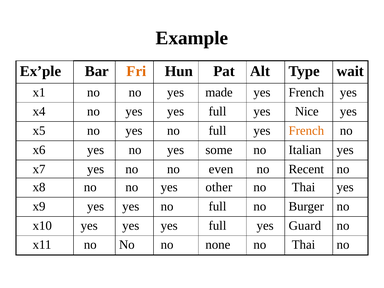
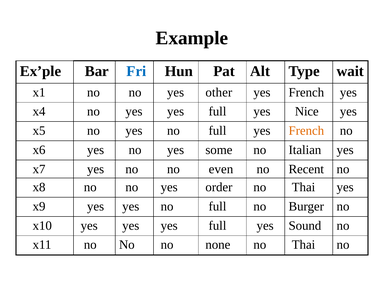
Fri colour: orange -> blue (136, 71)
made: made -> other (219, 92)
other: other -> order (219, 187)
Guard: Guard -> Sound (305, 226)
